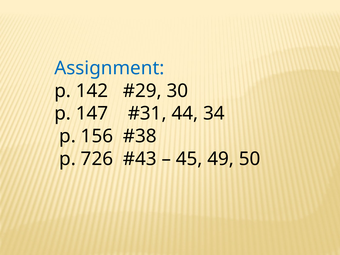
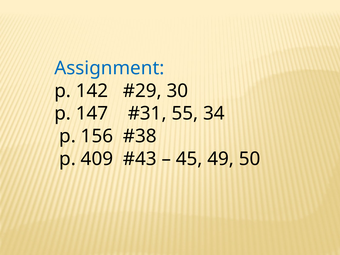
44: 44 -> 55 (185, 113)
726: 726 -> 409 (97, 159)
